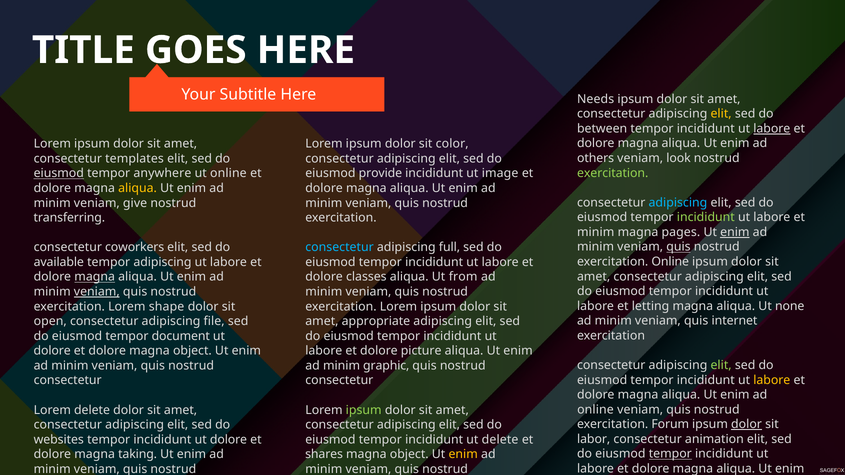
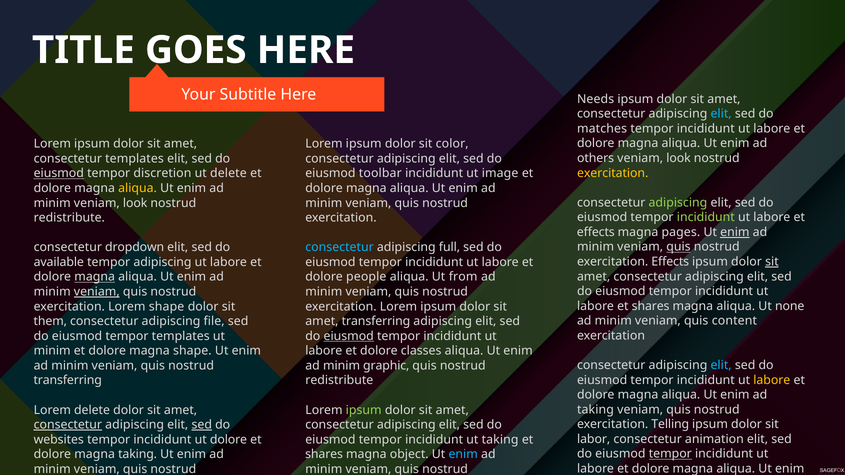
elit colour: yellow -> light blue (721, 114)
between: between -> matches (602, 129)
labore underline: present -> none (772, 129)
exercitation colour: light green -> yellow (613, 173)
anywhere: anywhere -> discretion (162, 173)
ut online: online -> delete (228, 173)
provide: provide -> toolbar (380, 173)
adipiscing colour: light blue -> light green (678, 203)
minim veniam give: give -> look (135, 203)
transferring: transferring -> redistribute (69, 218)
minim: minim -> effects (596, 232)
coworkers: coworkers -> dropdown (135, 247)
exercitation Online: Online -> Effects (670, 262)
sit underline: none -> present (772, 262)
classes: classes -> people (366, 277)
labore et letting: letting -> shares (651, 306)
internet: internet -> content (734, 321)
open: open -> them (50, 321)
amet appropriate: appropriate -> transferring (376, 321)
tempor document: document -> templates (181, 336)
eiusmod underline: none -> present (349, 336)
dolore: dolore -> minim (52, 351)
dolore magna object: object -> shape (192, 351)
picture: picture -> classes (421, 351)
elit colour: light green -> light blue (721, 365)
consectetur: consectetur -> transferring (68, 381)
consectetur: consectetur -> redistribute (339, 381)
online: online -> taking (595, 410)
Forum: Forum -> Telling (670, 425)
dolor underline: present -> none (747, 425)
consectetur underline: none -> present (68, 425)
sed underline: none -> present (202, 425)
ut delete: delete -> taking (500, 440)
enim colour: yellow -> light blue (463, 455)
